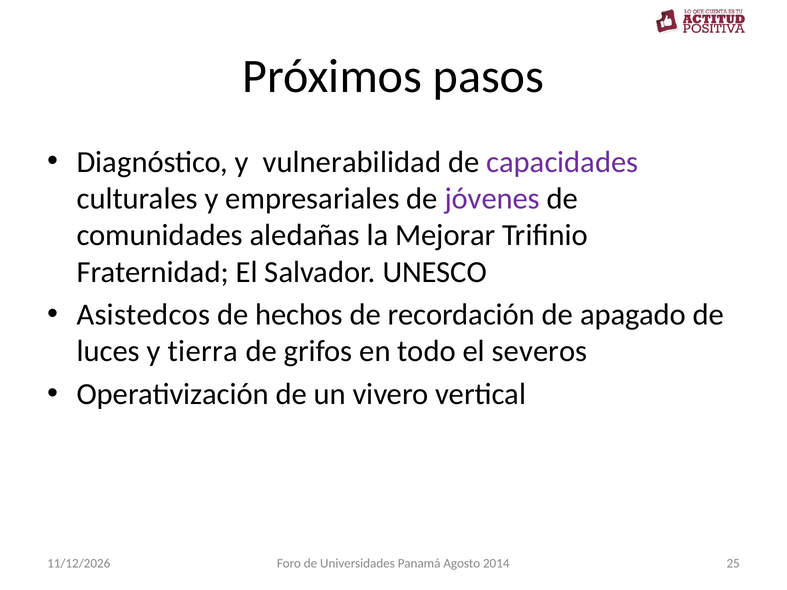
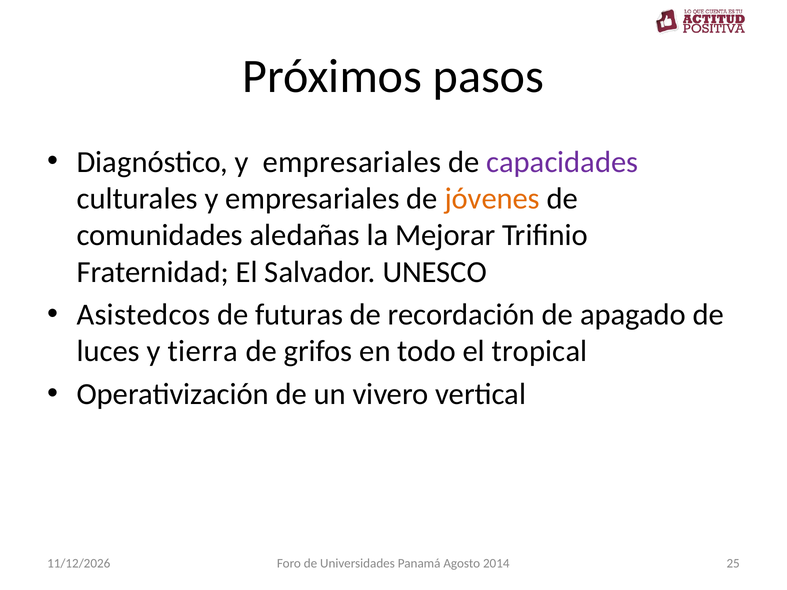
Diagnóstico y vulnerabilidad: vulnerabilidad -> empresariales (352, 162)
jóvenes colour: purple -> orange (492, 199)
hechos: hechos -> futuras (299, 315)
severos: severos -> tropical (540, 352)
